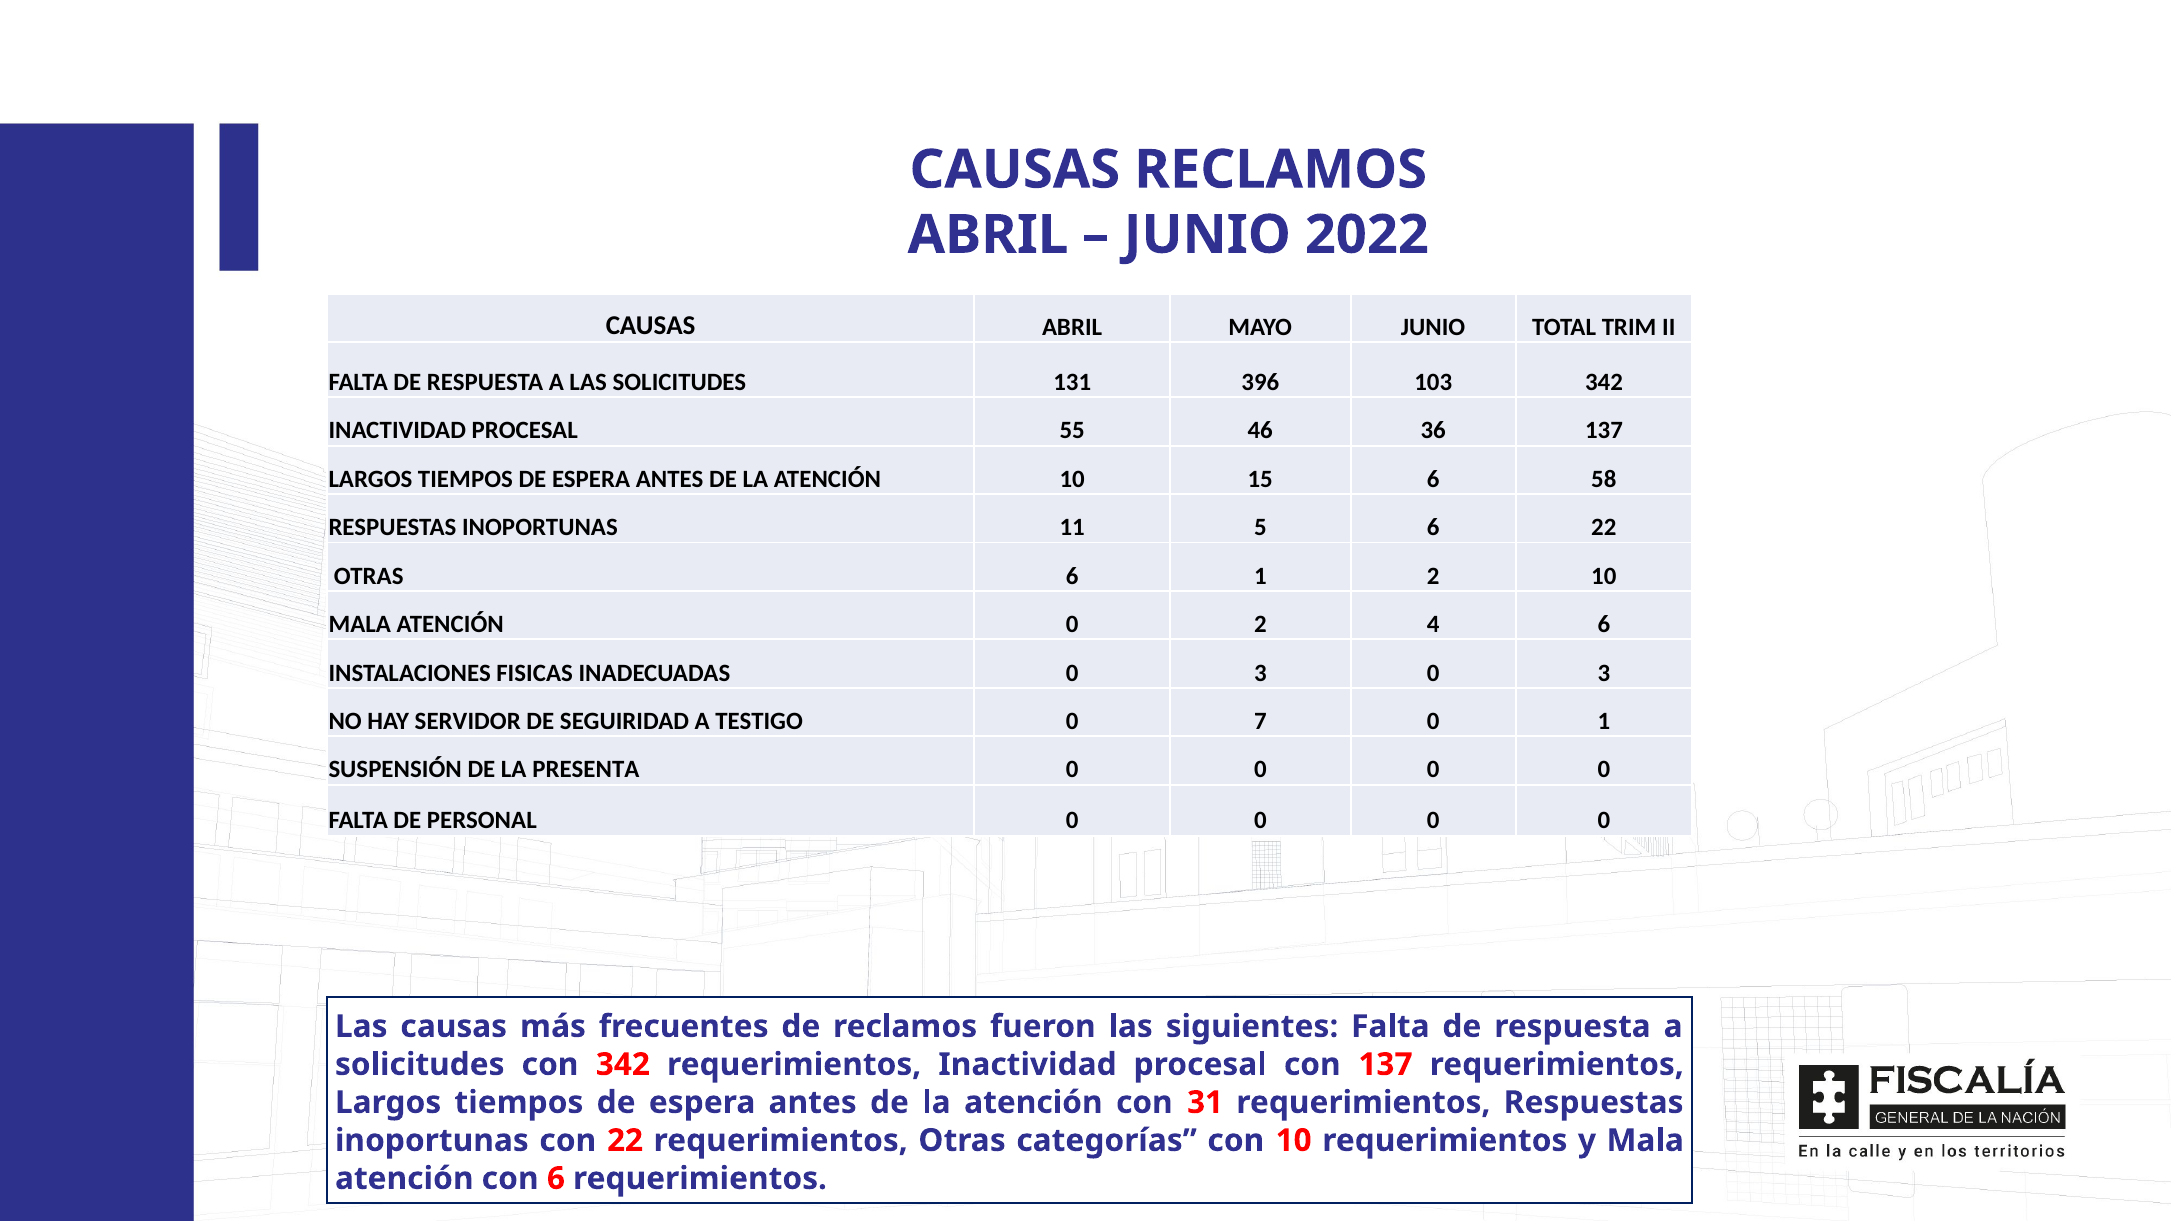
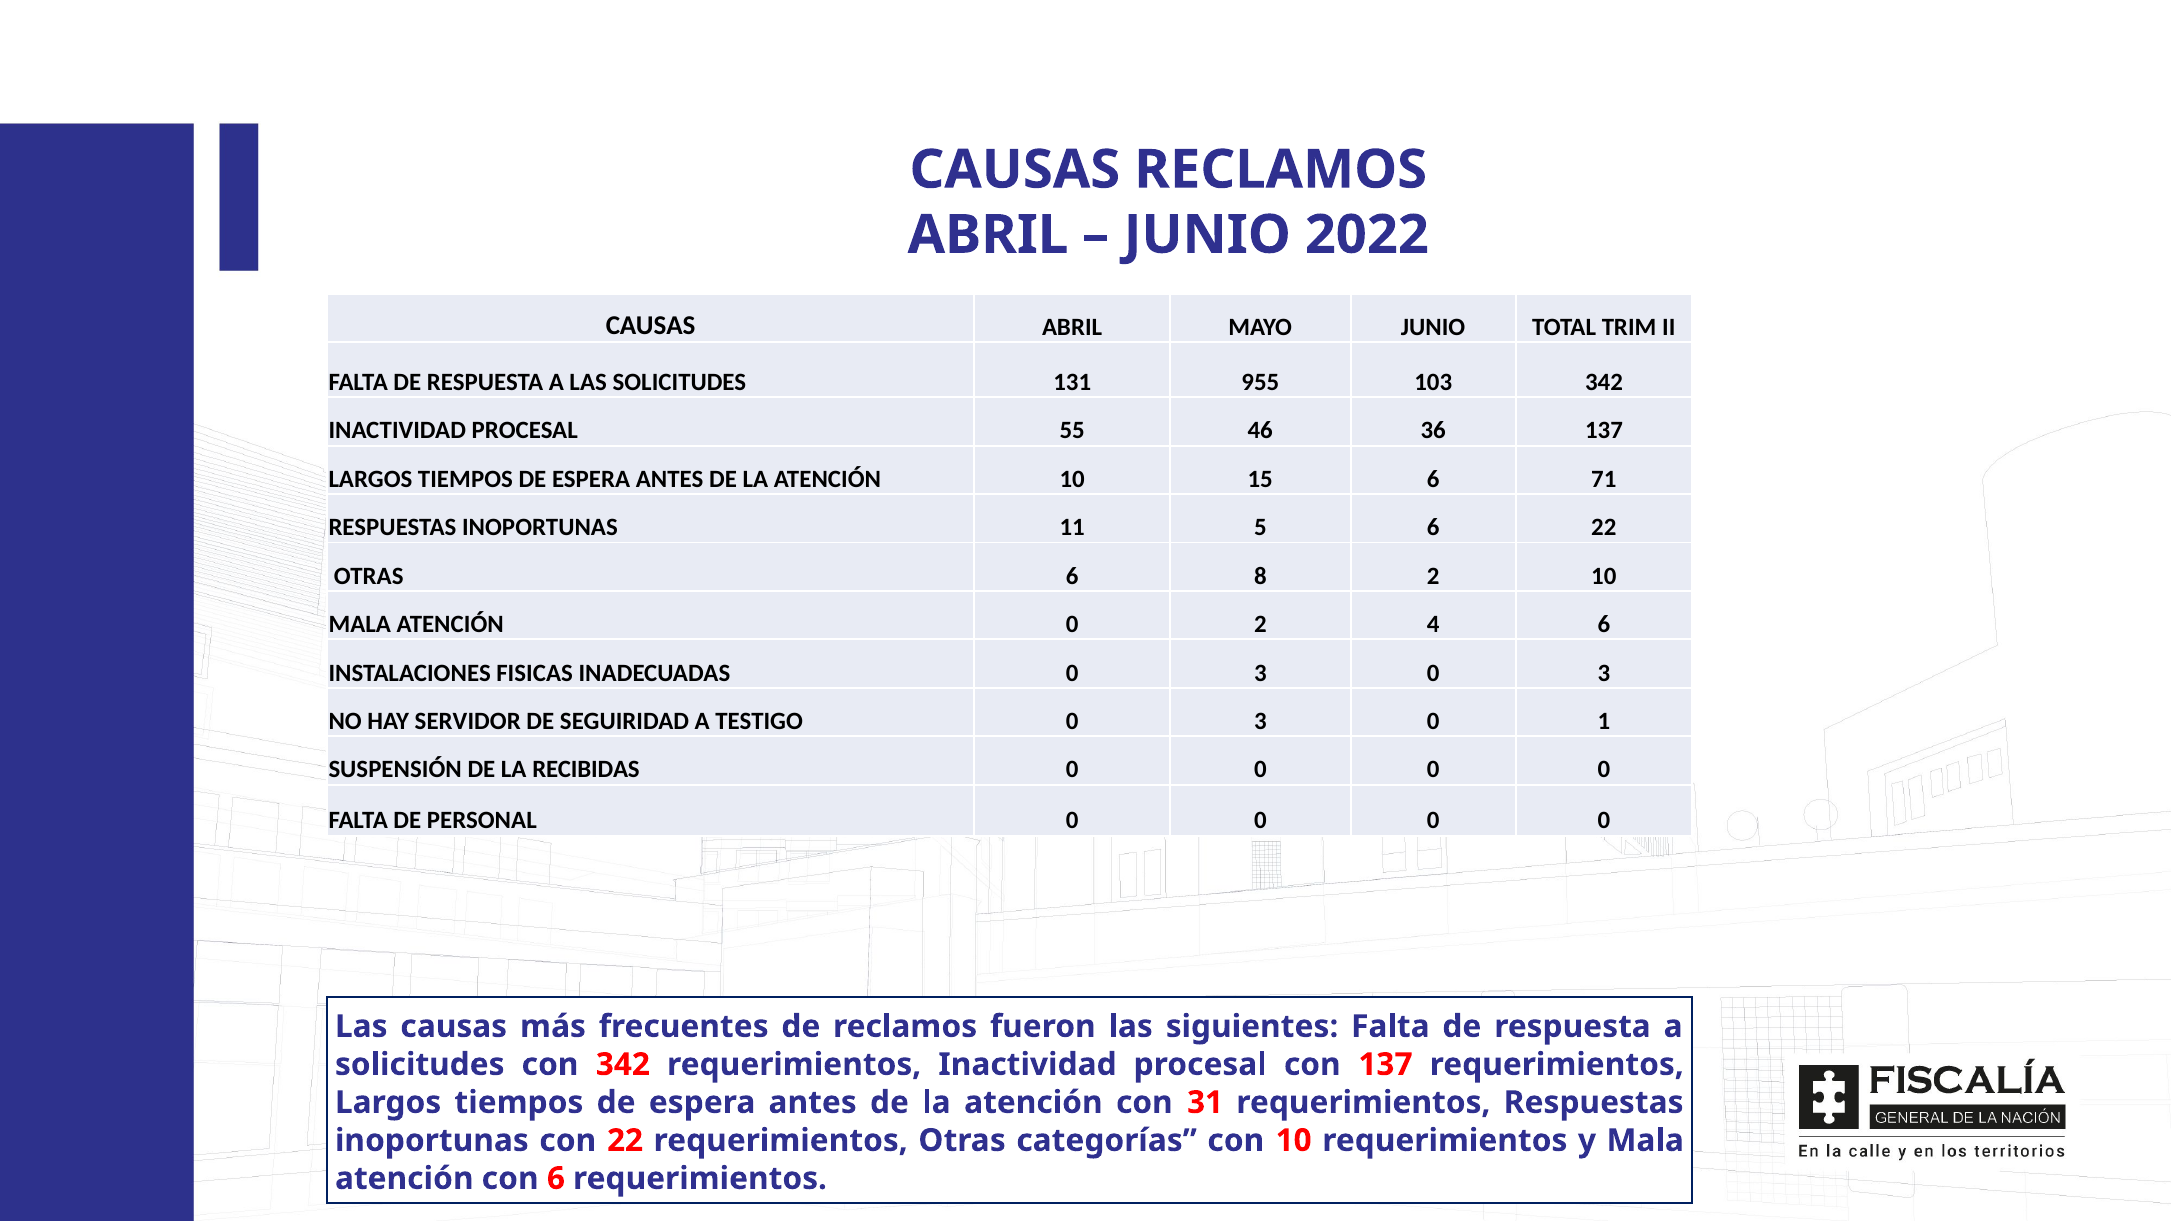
396: 396 -> 955 (1260, 382)
58: 58 -> 71 (1604, 479)
6 1: 1 -> 8 (1260, 576)
TESTIGO 0 7: 7 -> 3 (1260, 721)
PRESENTA: PRESENTA -> RECIBIDAS (586, 770)
